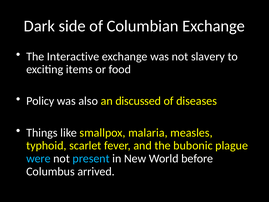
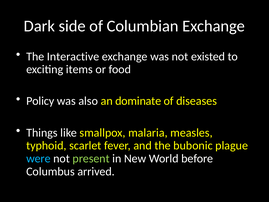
slavery: slavery -> existed (208, 56)
discussed: discussed -> dominate (138, 101)
present colour: light blue -> light green (91, 158)
